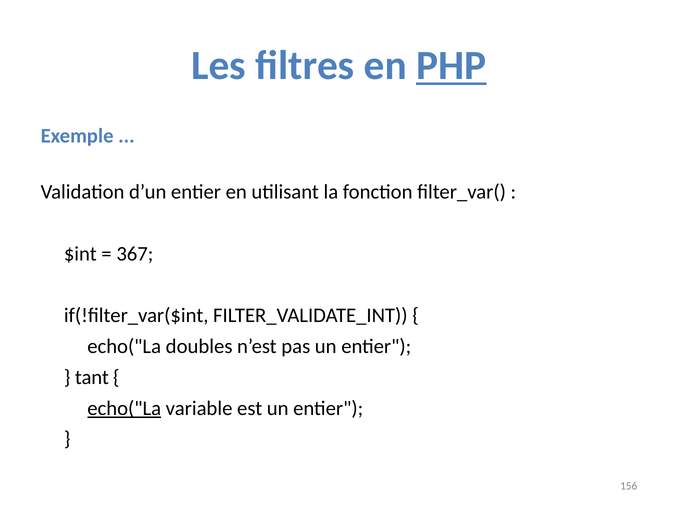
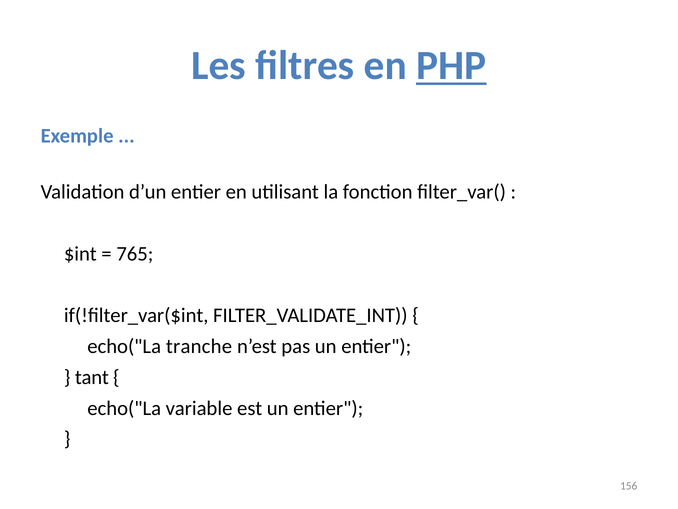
367: 367 -> 765 (135, 253)
doubles: doubles -> tranche (199, 346)
echo("La underline: present -> none (124, 408)
